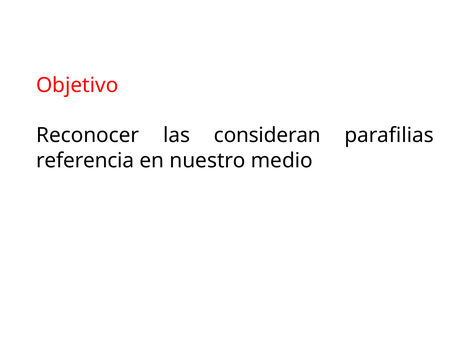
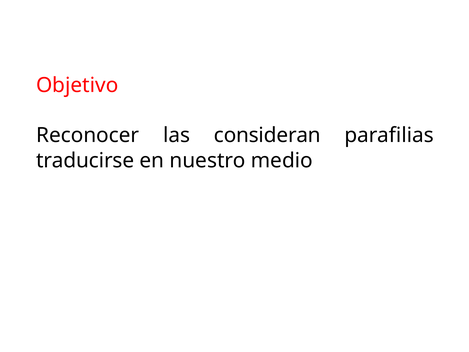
referencia: referencia -> traducirse (85, 160)
